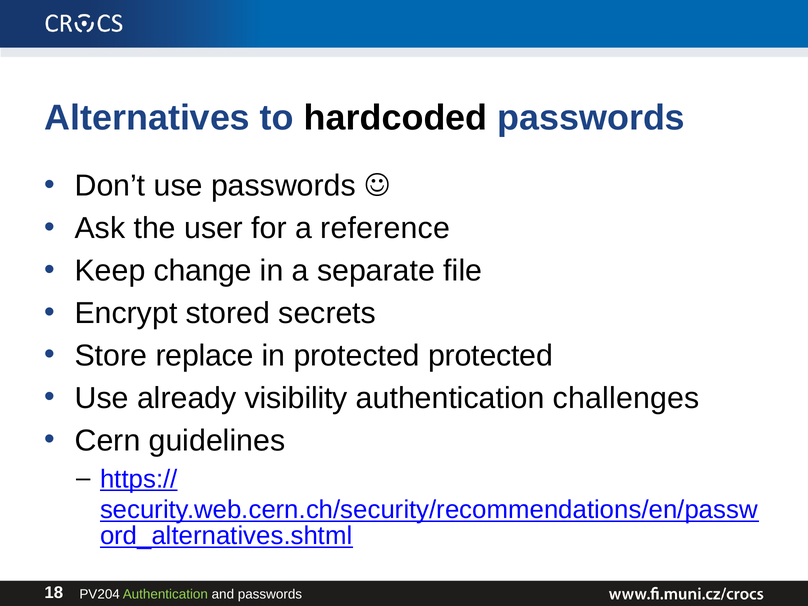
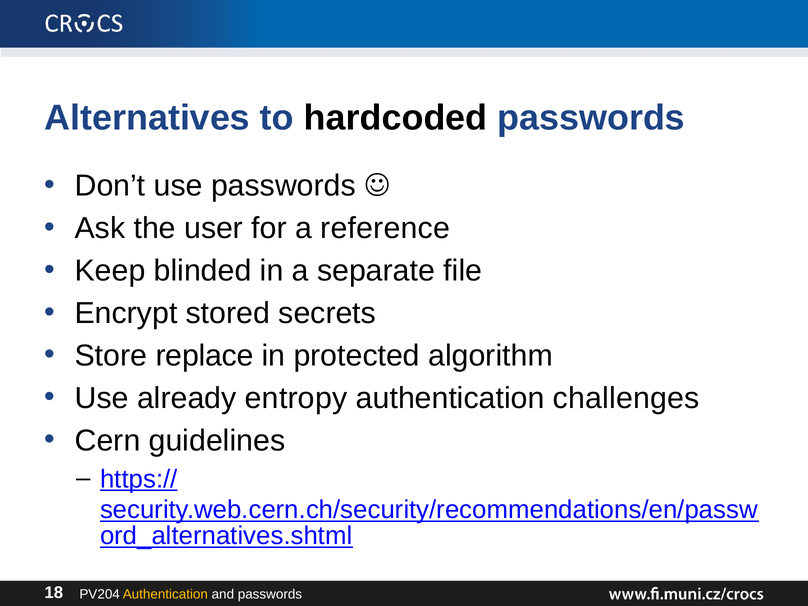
change: change -> blinded (203, 271)
protected protected: protected -> algorithm (490, 356)
visibility: visibility -> entropy (296, 398)
Authentication colour: light green -> yellow (165, 594)
